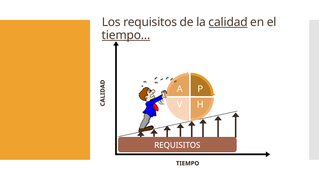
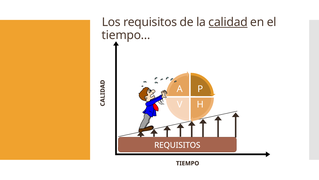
tiempo… underline: present -> none (126, 35)
